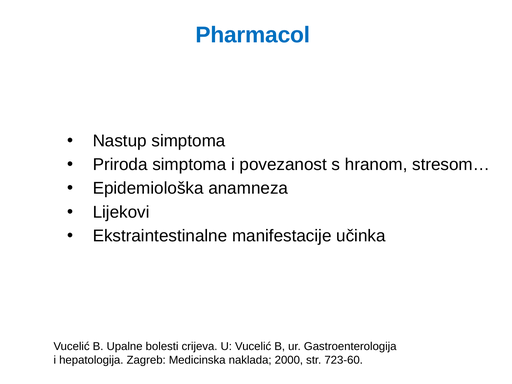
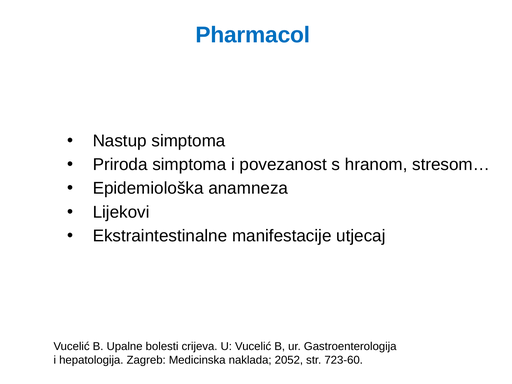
učinka: učinka -> utjecaj (361, 236)
2000: 2000 -> 2052 (289, 360)
